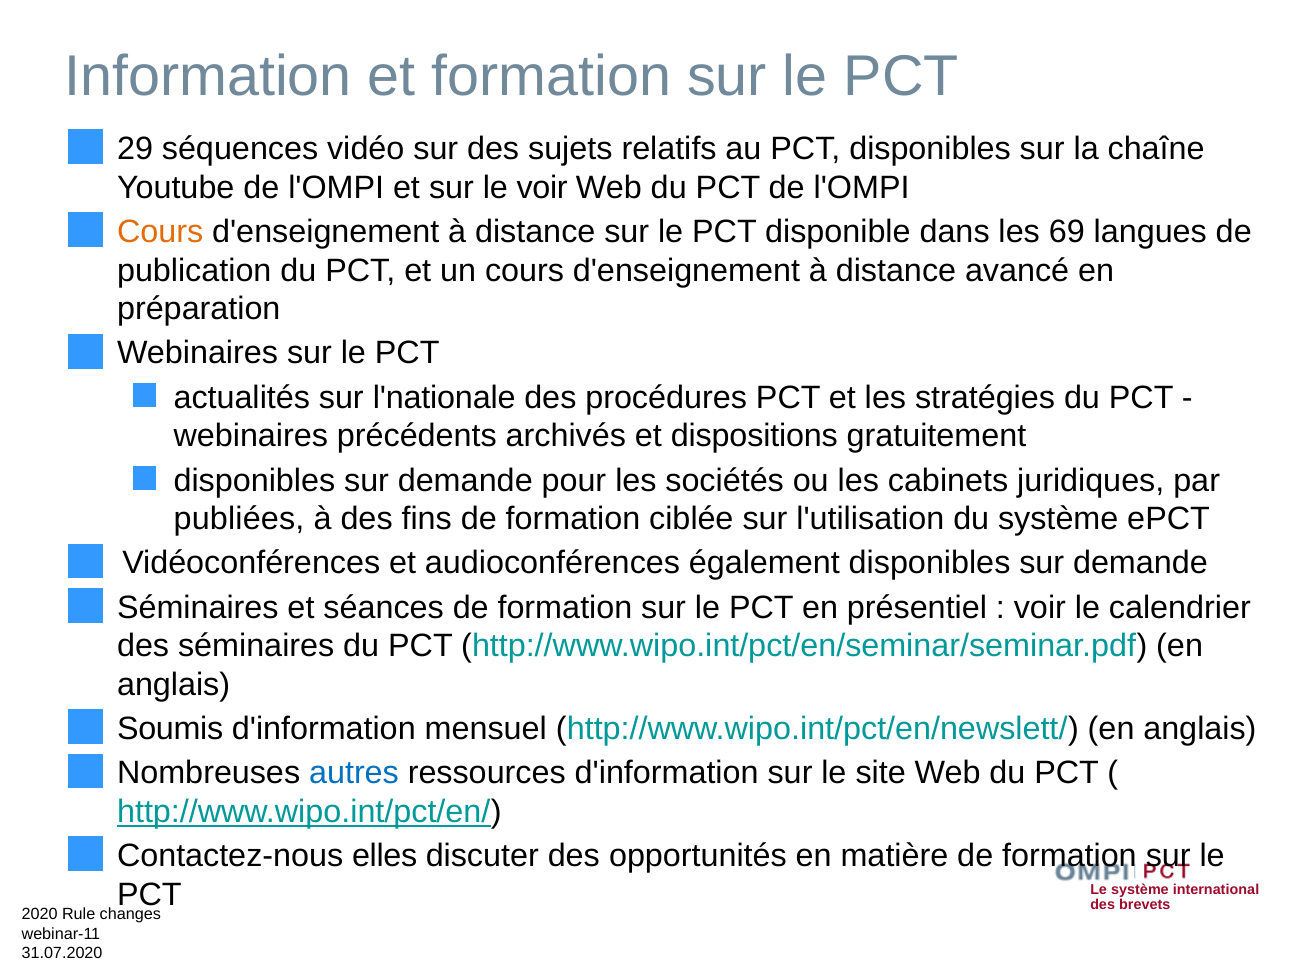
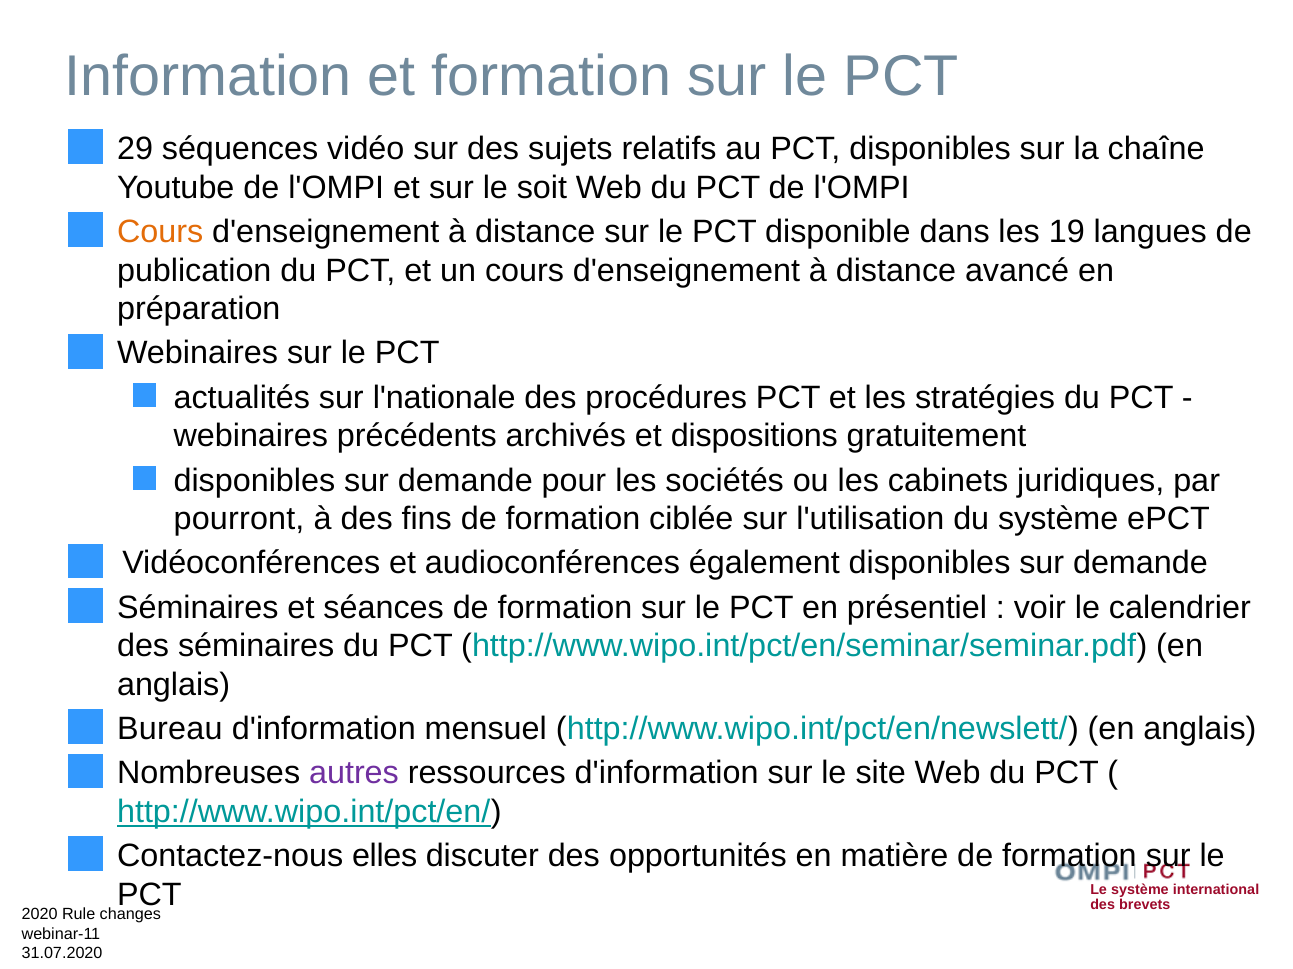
le voir: voir -> soit (542, 188)
69: 69 -> 19 (1067, 232)
publiées: publiées -> pourront (239, 520)
Soumis: Soumis -> Bureau (170, 730)
autres colour: blue -> purple (354, 774)
